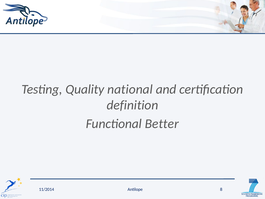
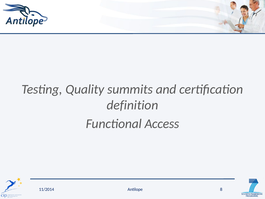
national: national -> summits (130, 89)
Better: Better -> Access (162, 124)
